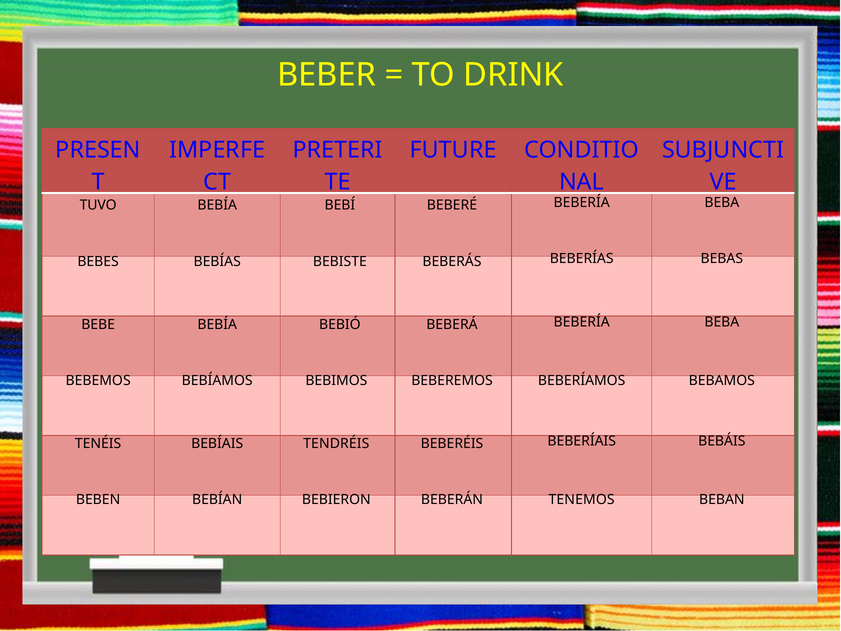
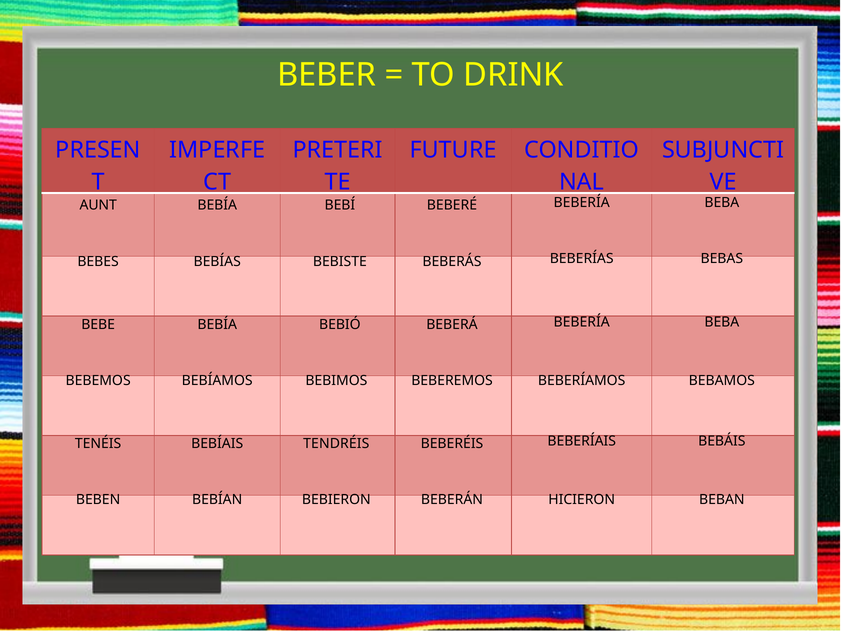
TUVO: TUVO -> AUNT (98, 205)
TENEMOS: TENEMOS -> HICIERON (582, 500)
